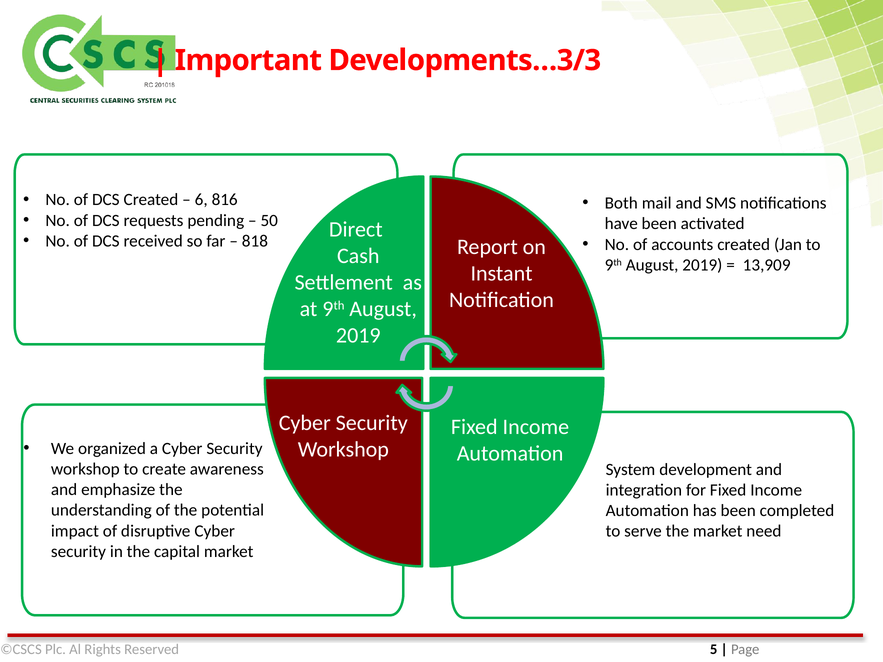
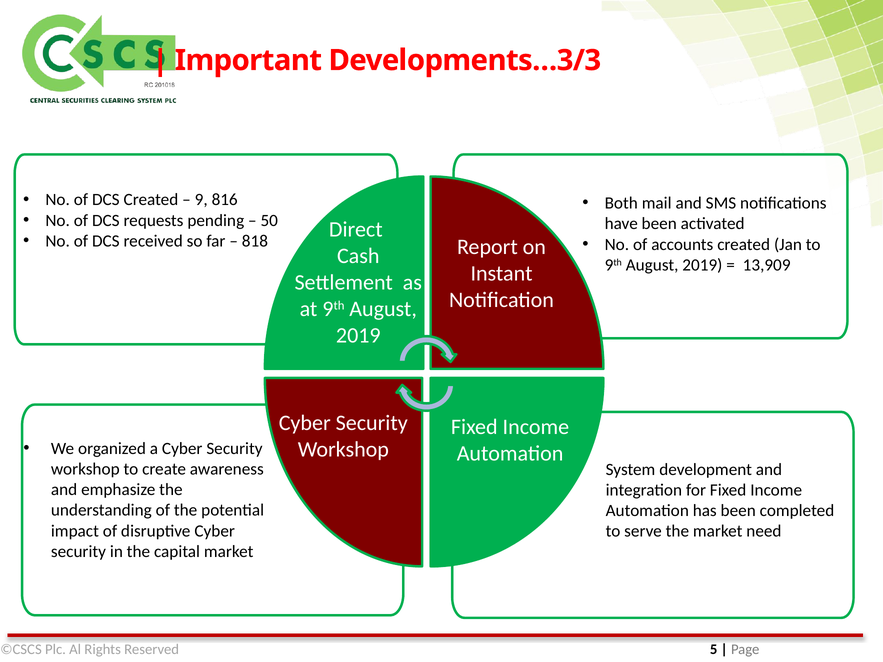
6: 6 -> 9 (201, 200)
